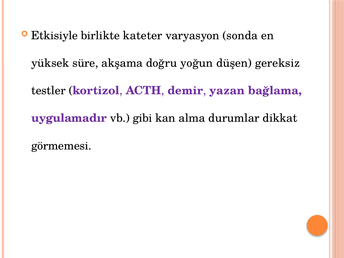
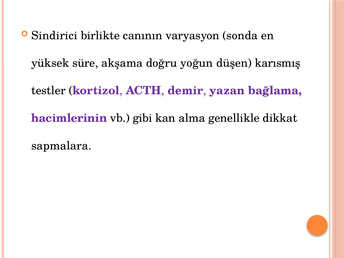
Etkisiyle: Etkisiyle -> Sindirici (54, 36)
kateter: kateter -> canının (143, 36)
gereksiz: gereksiz -> karısmış (278, 63)
uygulamadır: uygulamadır -> hacimlerinin (69, 118)
durumlar: durumlar -> genellikle (234, 118)
görmemesi: görmemesi -> sapmalara (61, 146)
